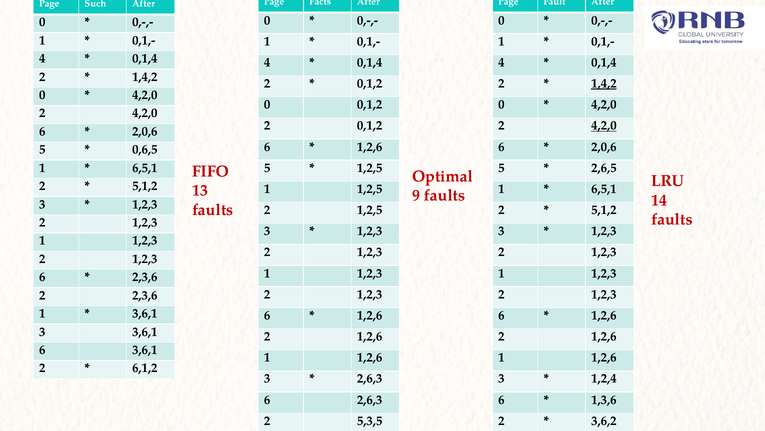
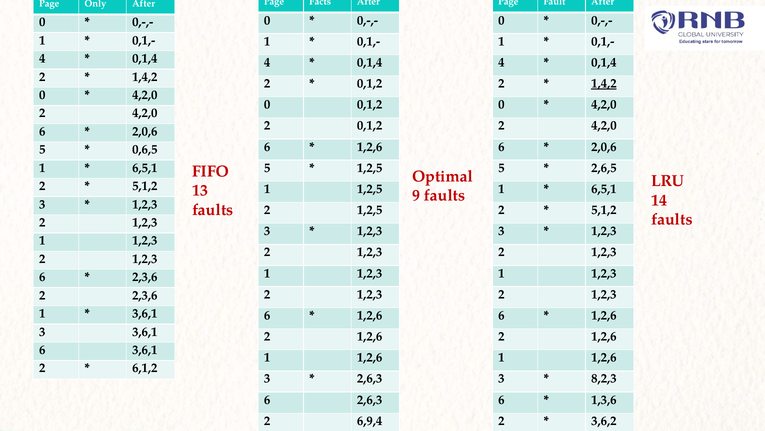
Such: Such -> Only (95, 4)
4,2,0 underline: present -> none (604, 126)
1,2,4: 1,2,4 -> 8,2,3 (604, 378)
5,3,5: 5,3,5 -> 6,9,4 (370, 420)
